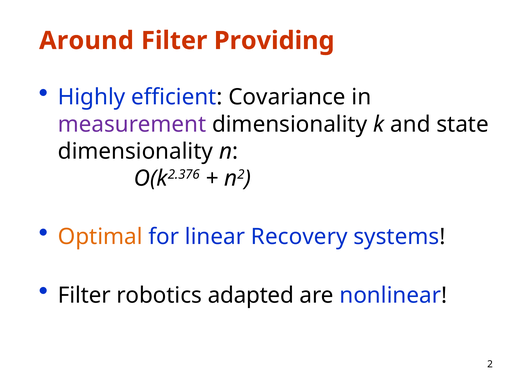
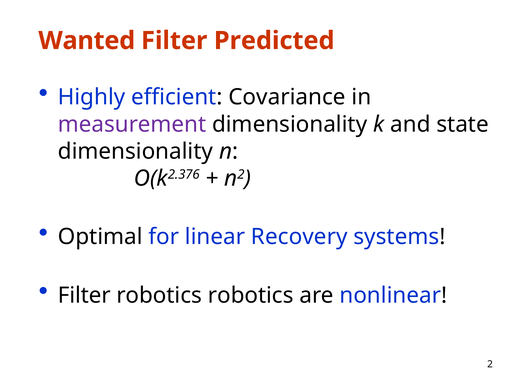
Around: Around -> Wanted (87, 41)
Providing: Providing -> Predicted (274, 41)
Optimal colour: orange -> black (100, 237)
robotics adapted: adapted -> robotics (251, 295)
